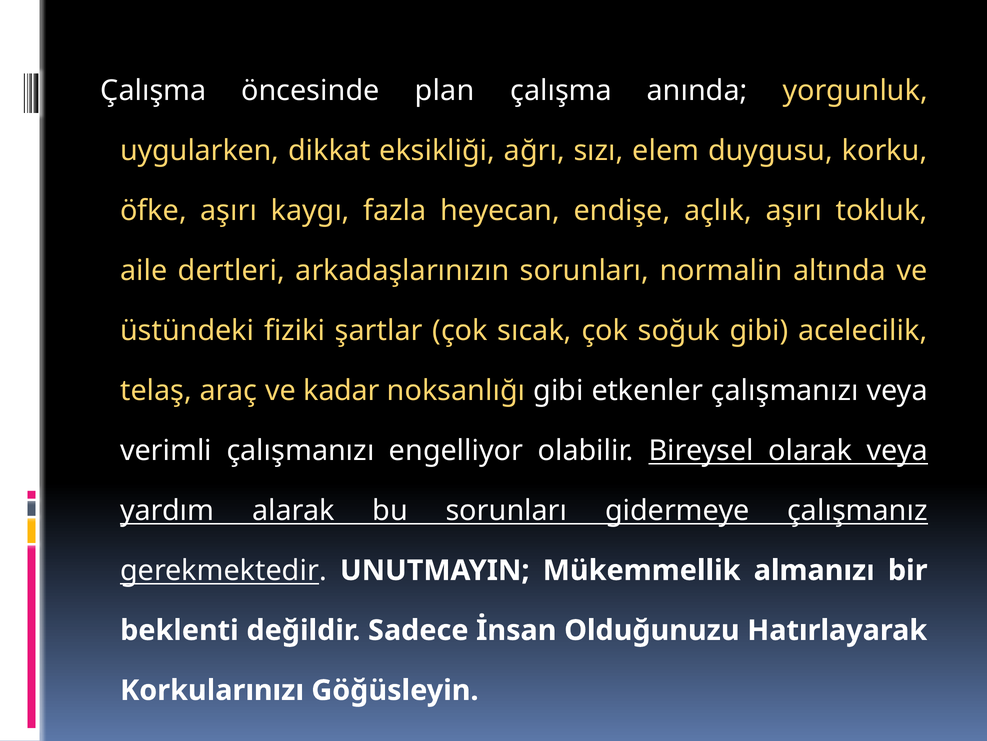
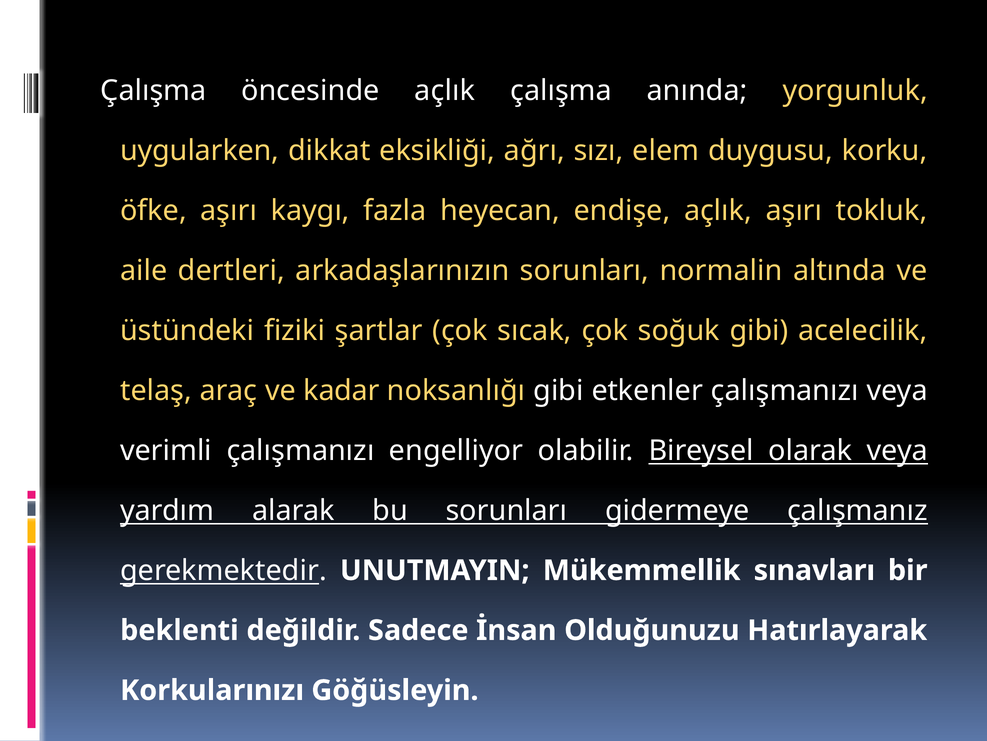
öncesinde plan: plan -> açlık (445, 91)
almanızı: almanızı -> sınavları (814, 570)
